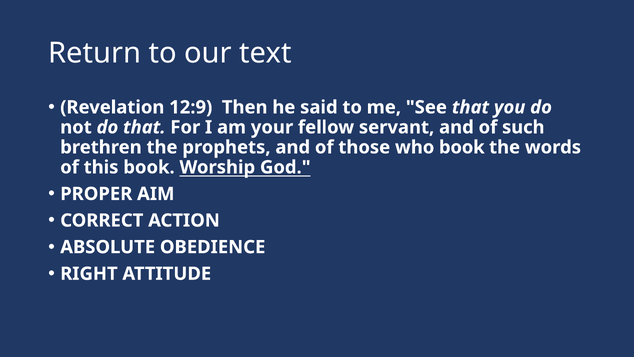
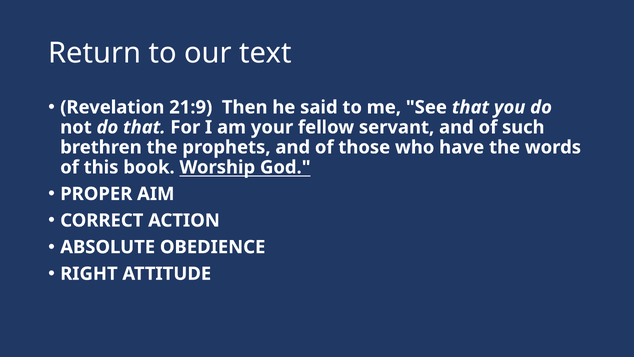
12:9: 12:9 -> 21:9 (191, 107)
who book: book -> have (462, 147)
